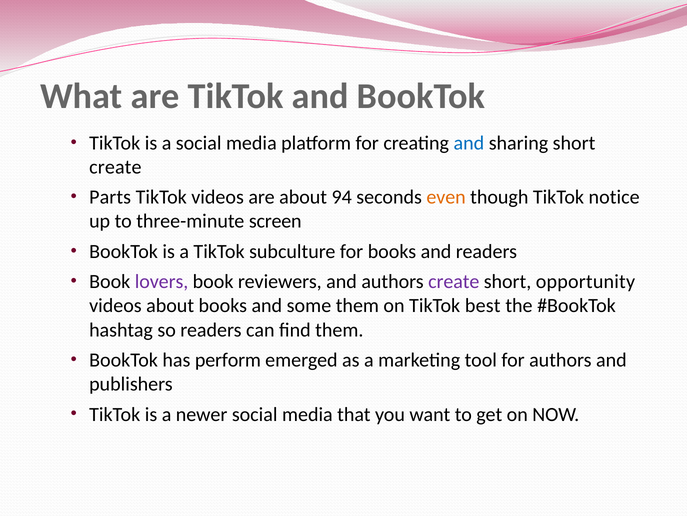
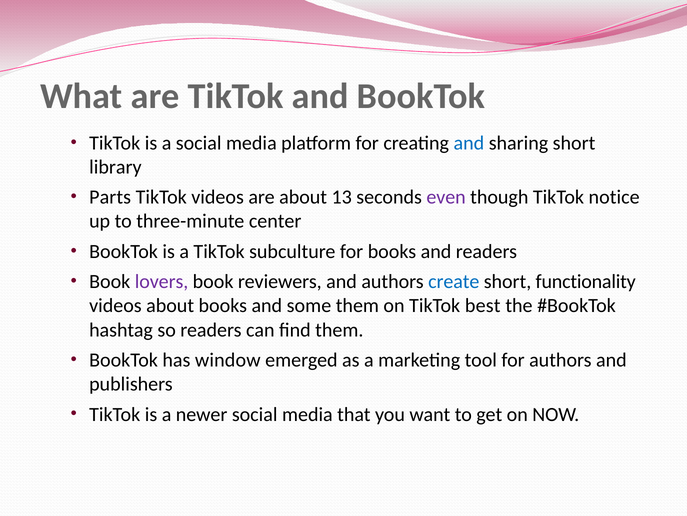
create: create -> library (115, 167)
94: 94 -> 13 (342, 197)
even colour: orange -> purple (446, 197)
screen: screen -> center (275, 221)
create colour: purple -> blue (454, 281)
opportunity: opportunity -> functionality (586, 281)
perform: perform -> window (228, 360)
